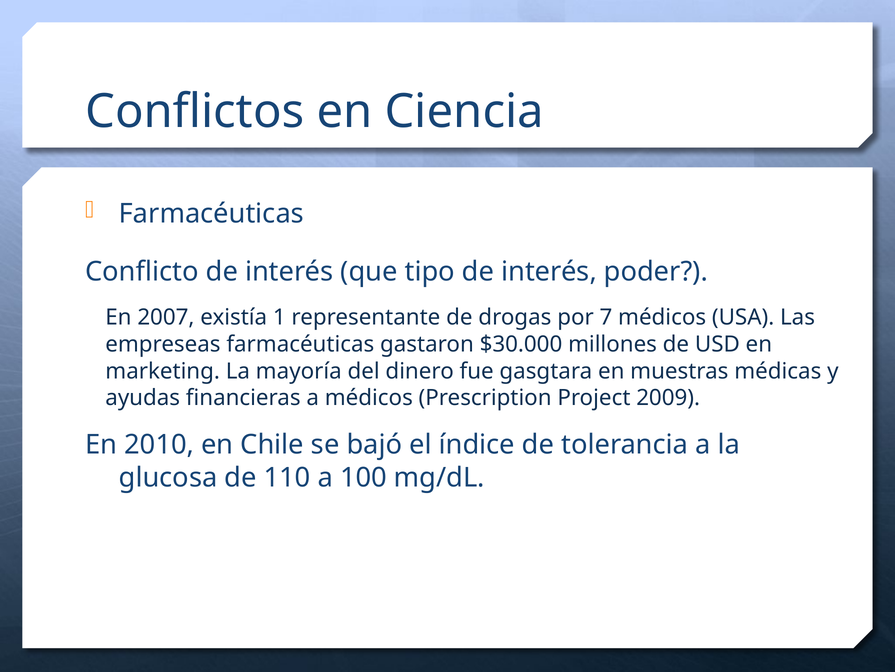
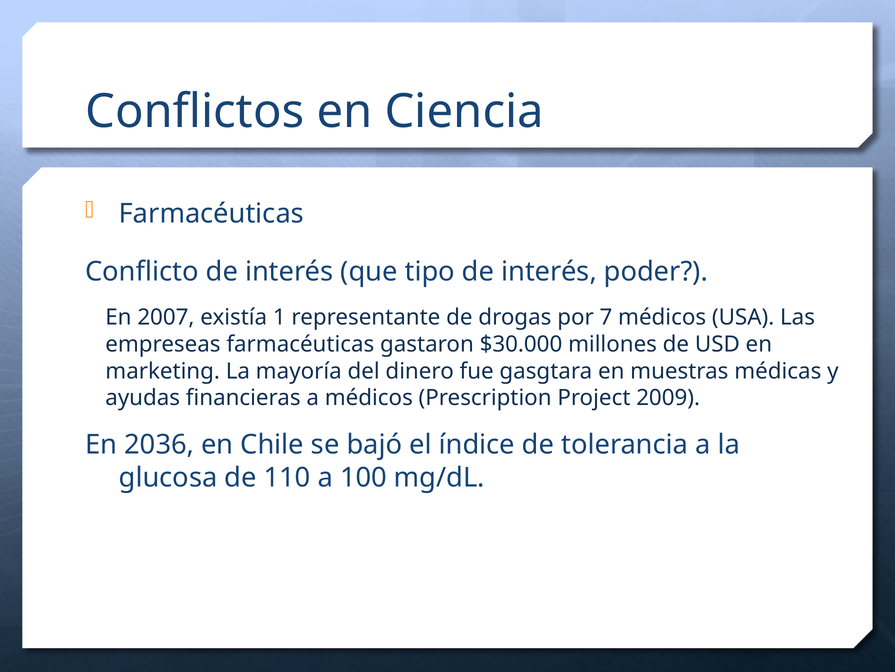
2010: 2010 -> 2036 (159, 444)
